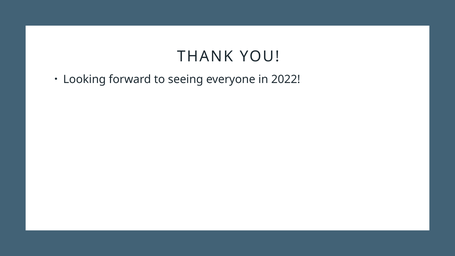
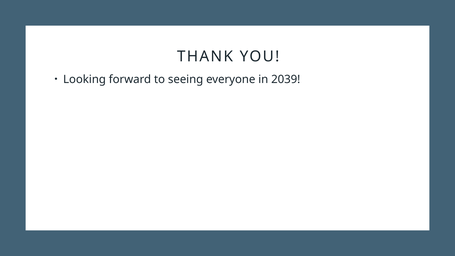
2022: 2022 -> 2039 (286, 80)
